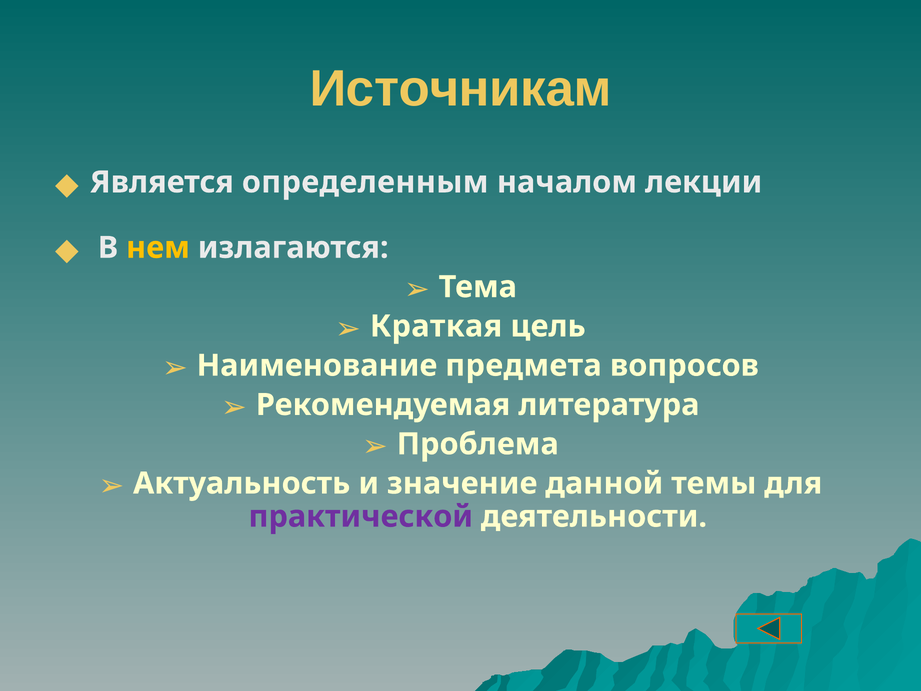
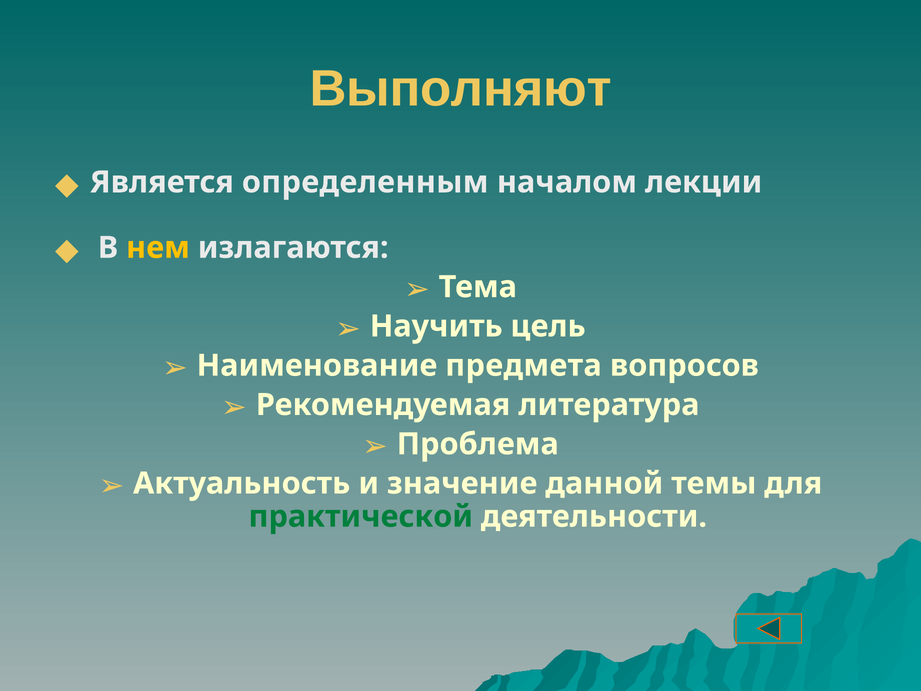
Источникам: Источникам -> Выполняют (461, 89)
Краткая: Краткая -> Научить (436, 326)
практической colour: purple -> green (361, 516)
